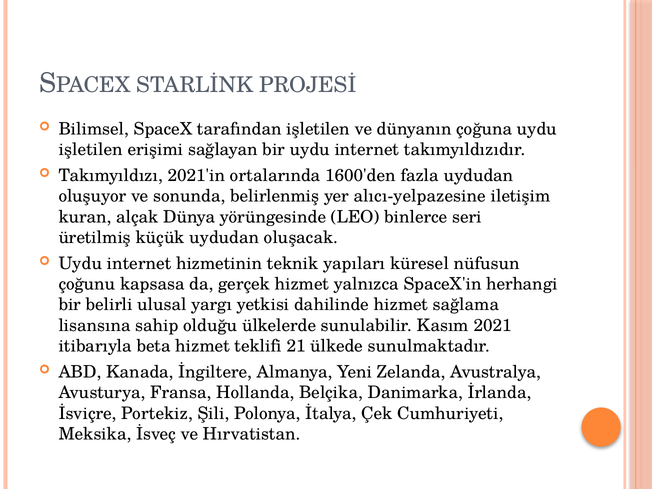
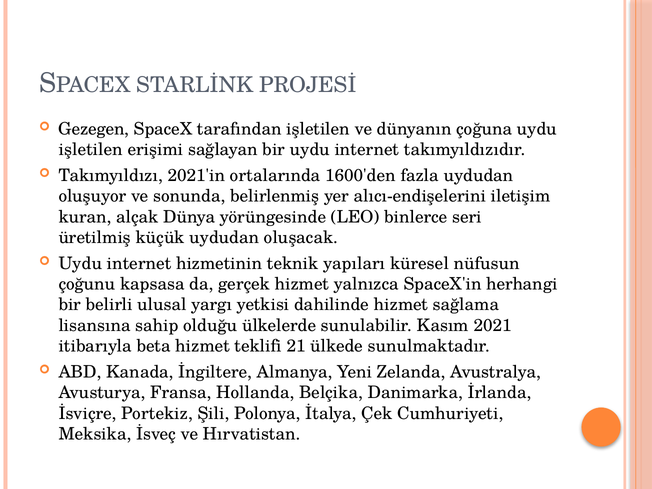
Bilimsel: Bilimsel -> Gezegen (94, 129)
alıcı-yelpazesine: alıcı-yelpazesine -> alıcı-endişelerini (420, 196)
